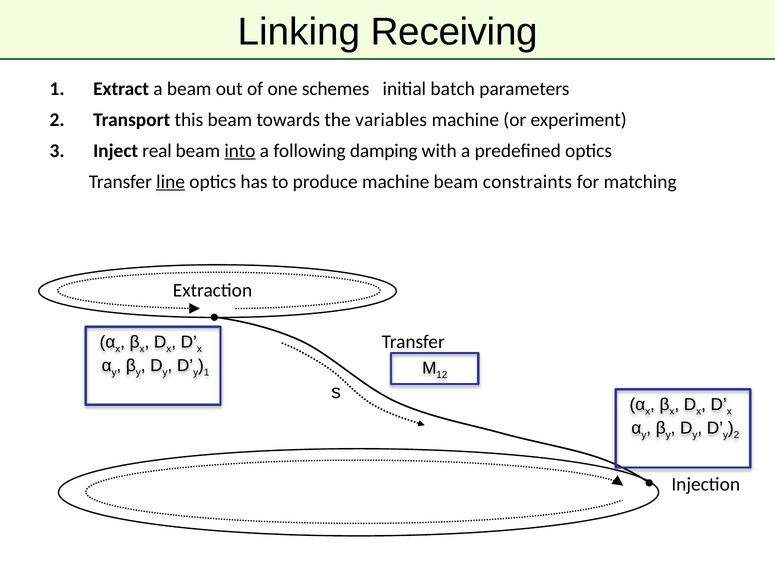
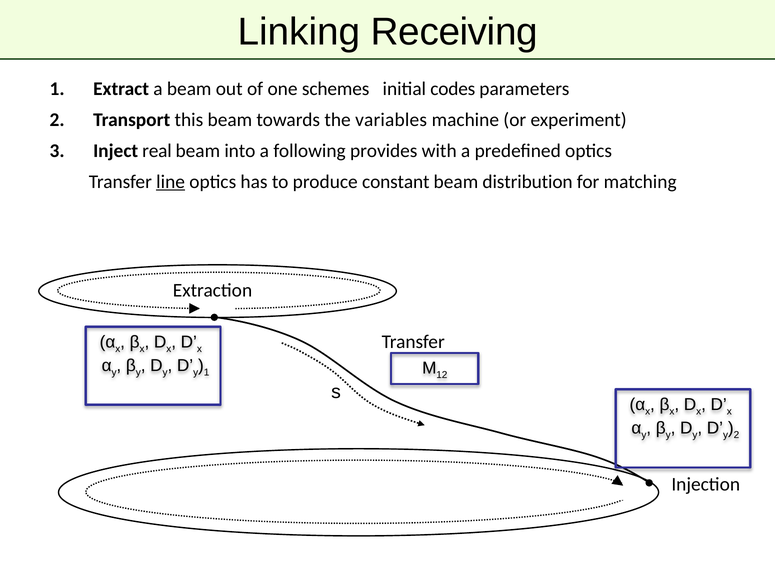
batch: batch -> codes (453, 89)
into underline: present -> none (240, 151)
damping: damping -> provides (384, 151)
produce machine: machine -> constant (396, 182)
constraints: constraints -> distribution (528, 182)
